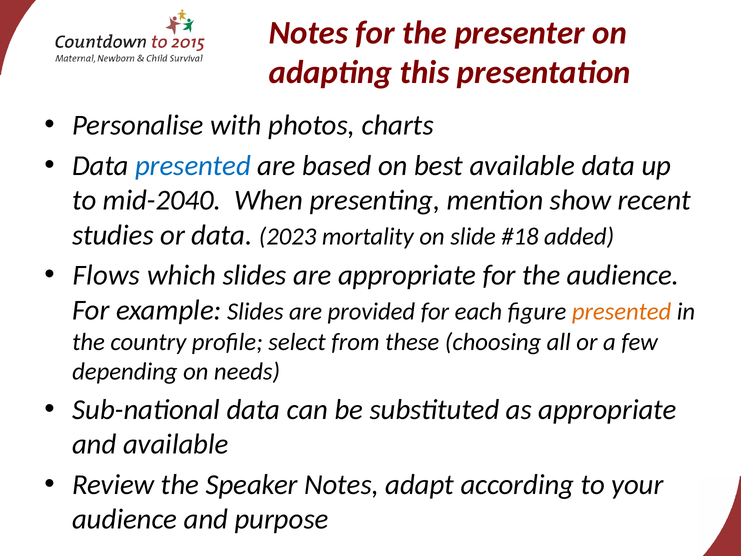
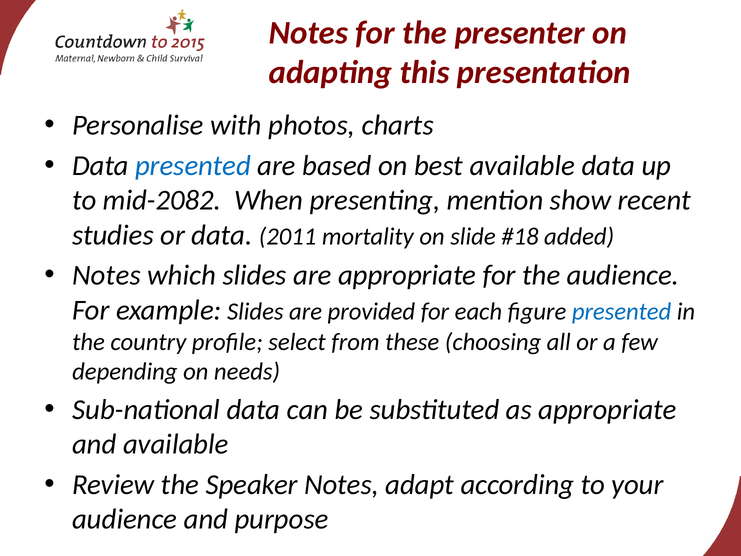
mid-2040: mid-2040 -> mid-2082 (162, 200)
2023: 2023 -> 2011 (288, 236)
Flows: Flows -> Notes (107, 275)
presented colour: orange -> blue (622, 311)
